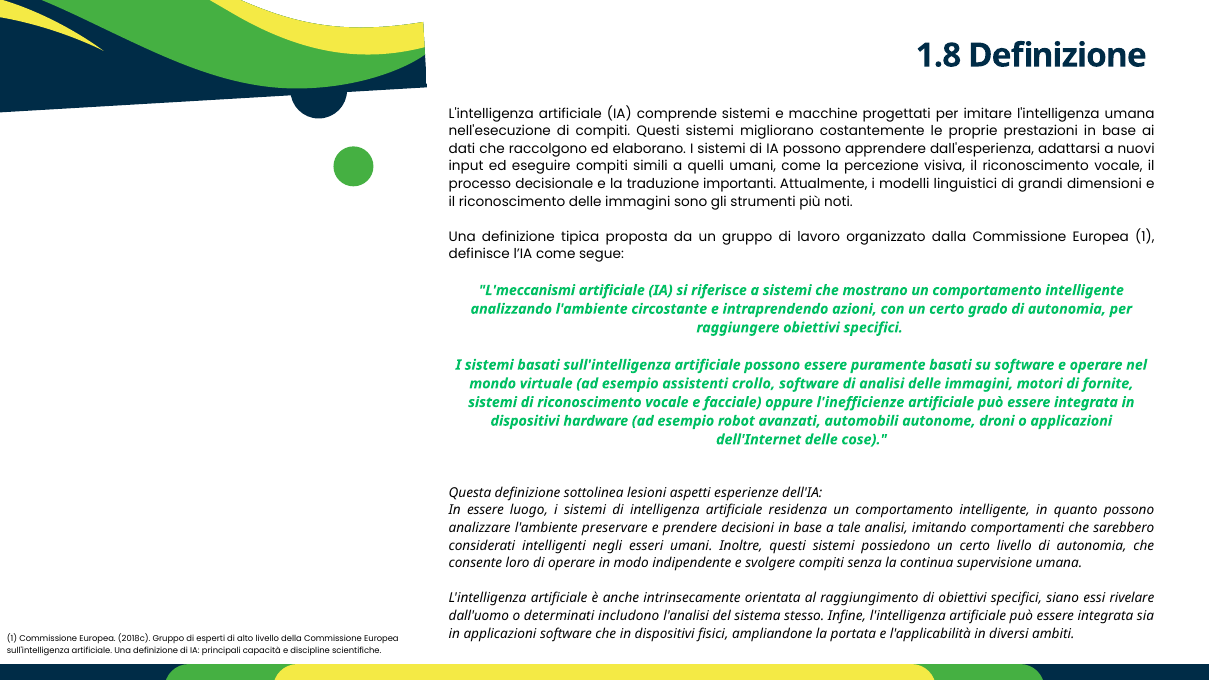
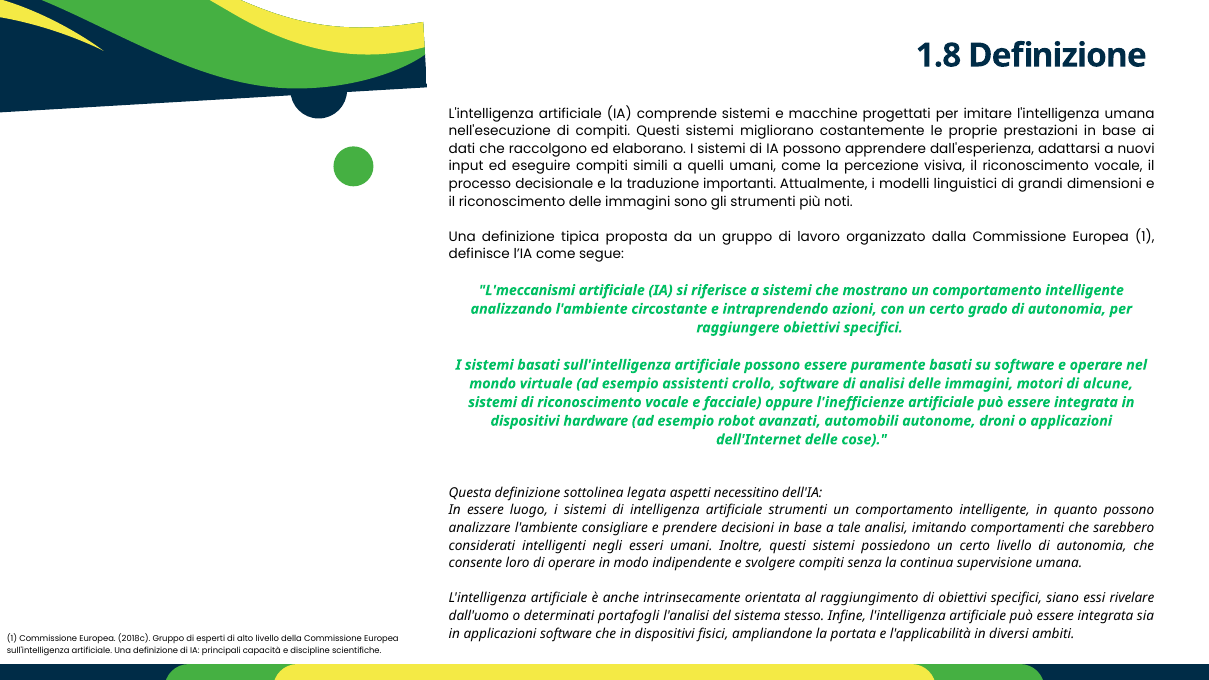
fornite: fornite -> alcune (1108, 384)
lesioni: lesioni -> legata (647, 493)
esperienze: esperienze -> necessitino (747, 493)
artificiale residenza: residenza -> strumenti (798, 510)
preservare: preservare -> consigliare (615, 528)
includono: includono -> portafogli (629, 616)
